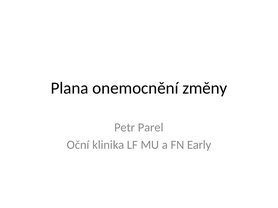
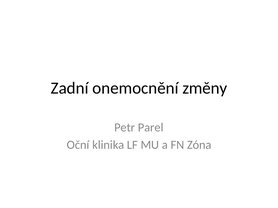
Plana: Plana -> Zadní (70, 88)
Early: Early -> Zóna (199, 145)
